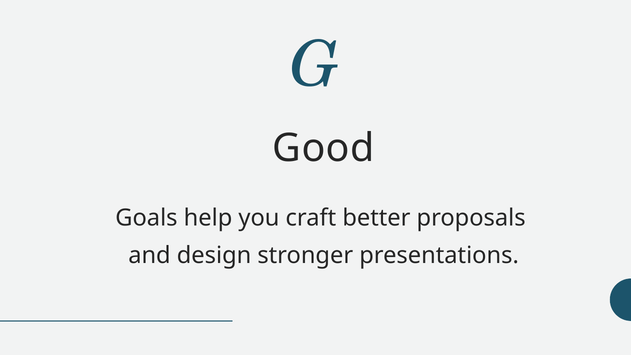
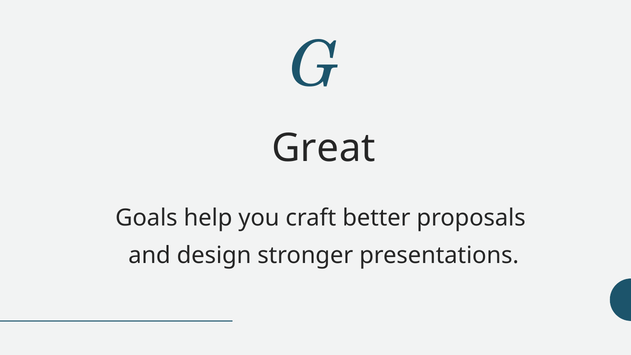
Good: Good -> Great (324, 148)
